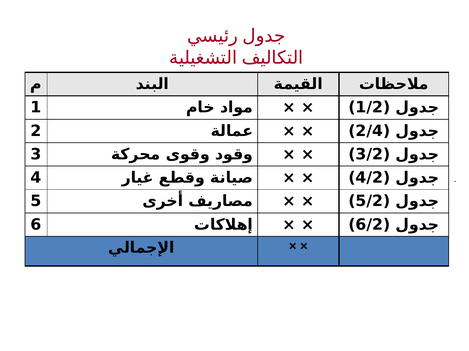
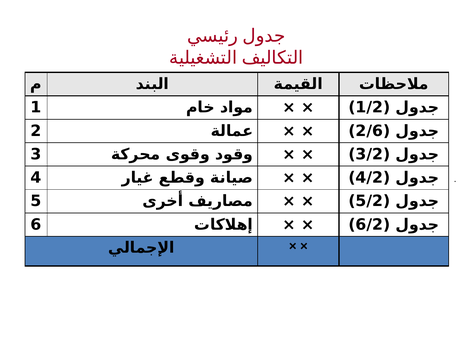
2/4: 2/4 -> 2/6 (369, 131)
